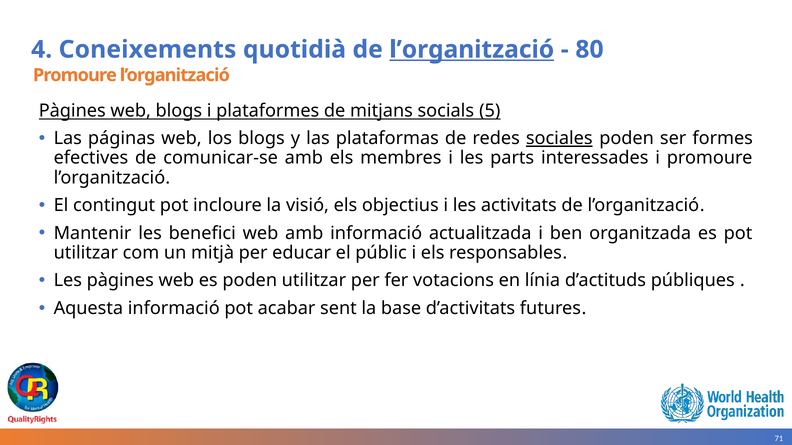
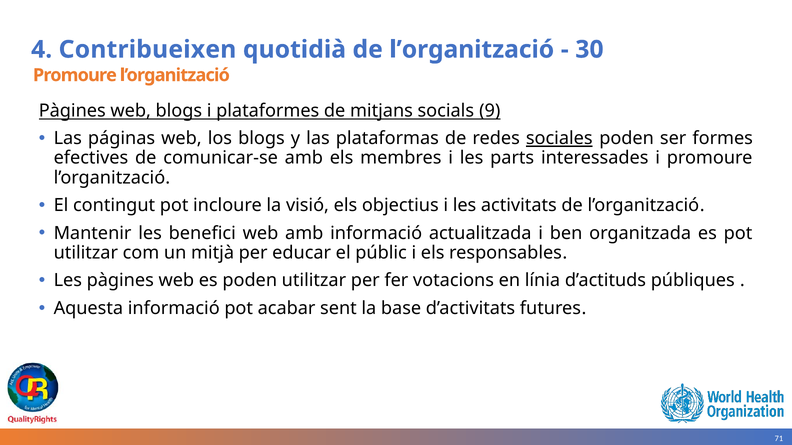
Coneixements: Coneixements -> Contribueixen (147, 50)
l’organització underline: present -> none (472, 50)
80: 80 -> 30 (589, 50)
5: 5 -> 9 (490, 111)
